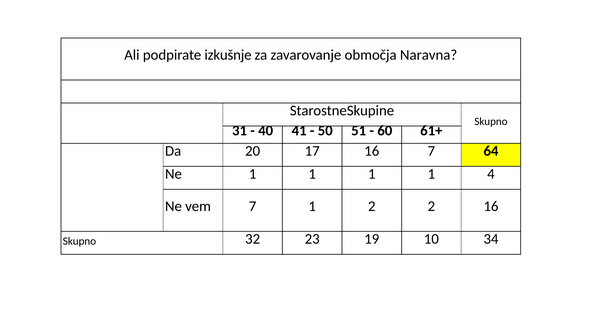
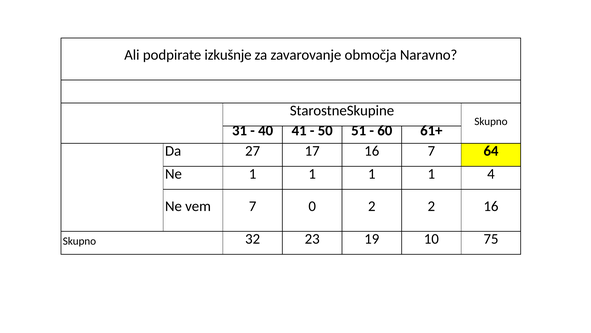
Naravna: Naravna -> Naravno (429, 55)
20: 20 -> 27 (253, 151)
7 1: 1 -> 0 (312, 206)
34: 34 -> 75 (491, 239)
